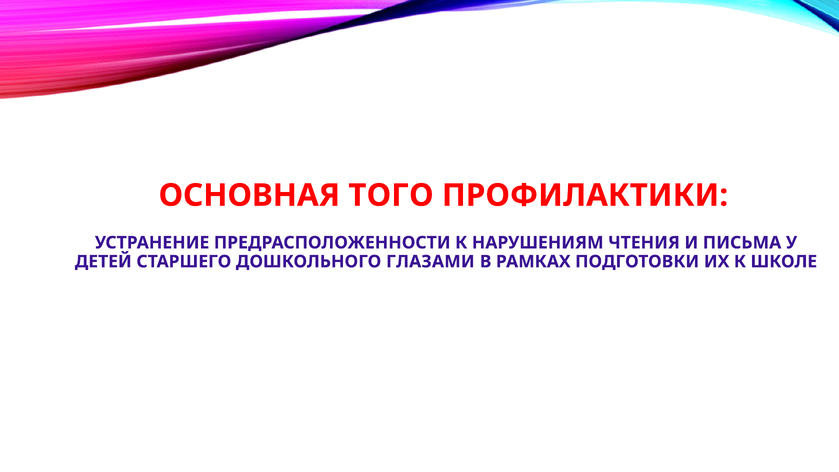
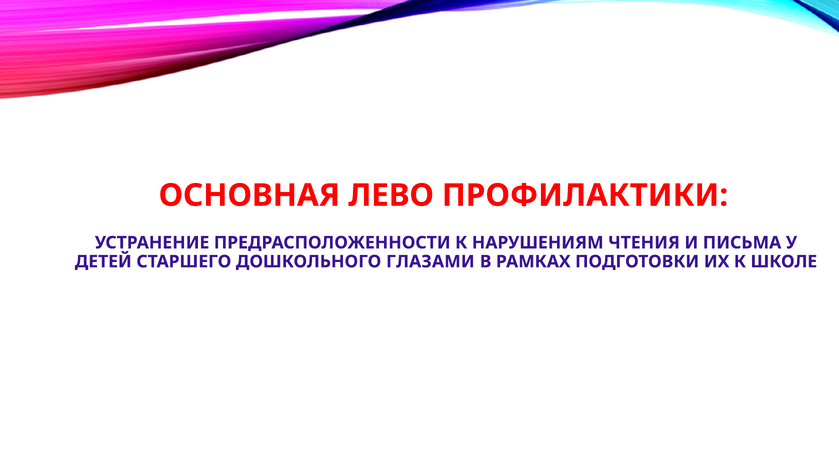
ТОГО: ТОГО -> ЛЕВО (391, 195)
